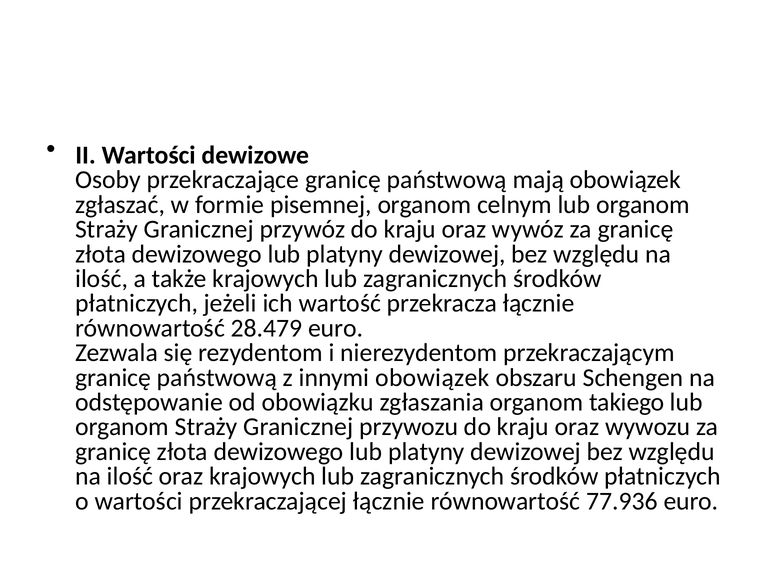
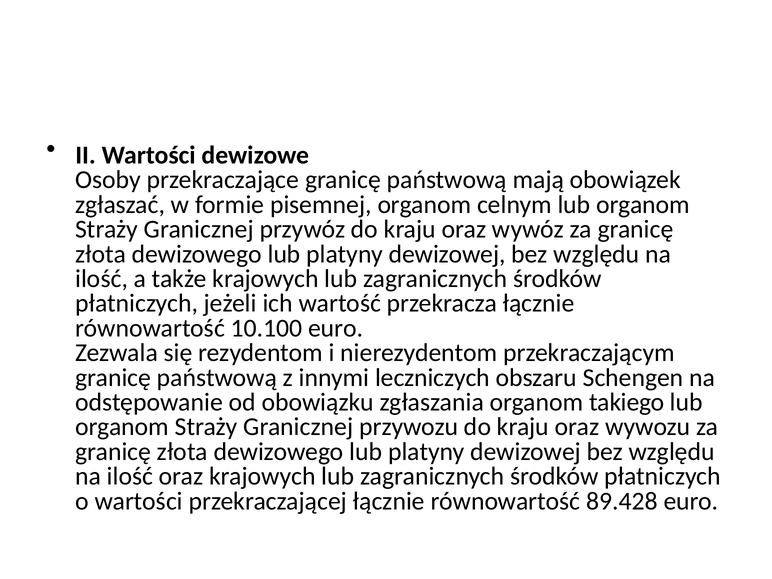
28.479: 28.479 -> 10.100 (267, 328)
innymi obowiązek: obowiązek -> leczniczych (432, 378)
77.936: 77.936 -> 89.428 (622, 501)
